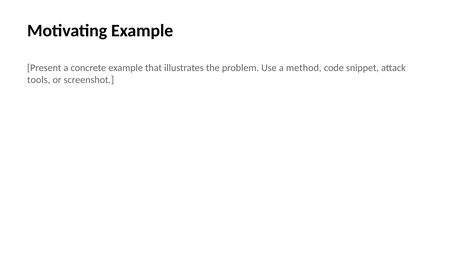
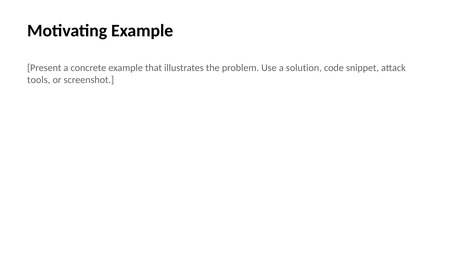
method: method -> solution (304, 68)
